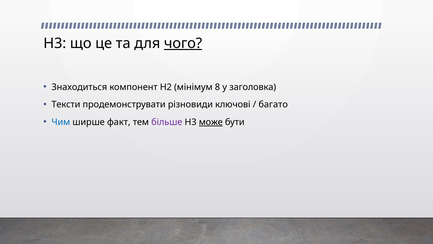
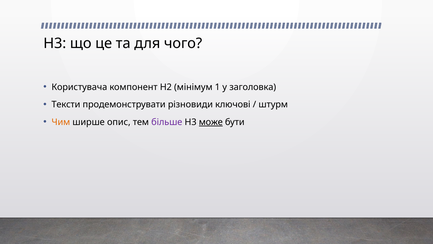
чого underline: present -> none (183, 43)
Знаходиться: Знаходиться -> Користувача (79, 87)
8: 8 -> 1 (217, 87)
багато: багато -> штурм (273, 104)
Чим colour: blue -> orange (61, 122)
факт: факт -> опис (119, 122)
